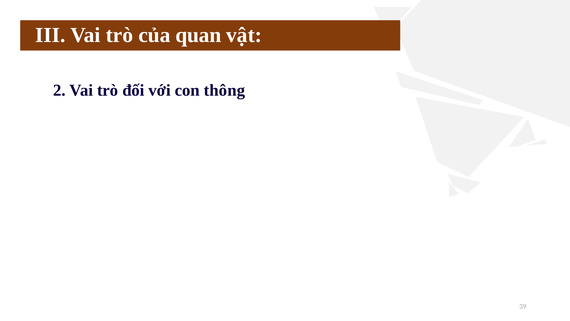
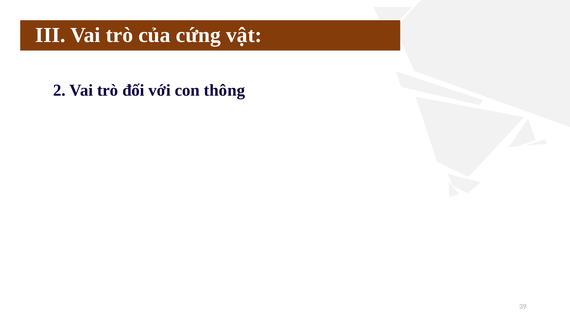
quan: quan -> cứng (198, 35)
